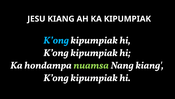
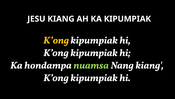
K’ong colour: light blue -> yellow (56, 40)
